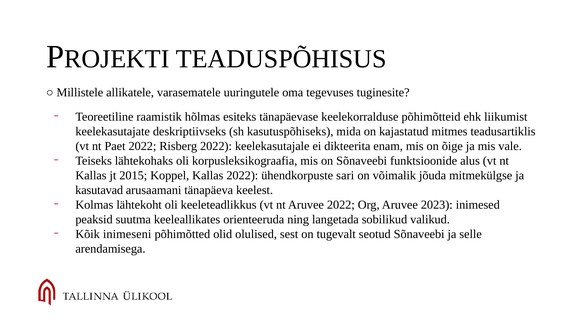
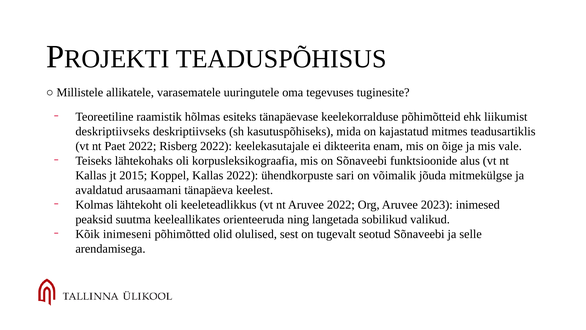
keelekasutajate: keelekasutajate -> deskriptiivseks (113, 131)
kasutavad: kasutavad -> avaldatud (99, 190)
